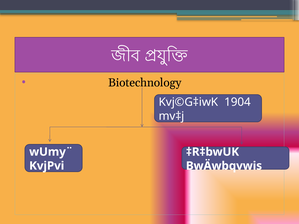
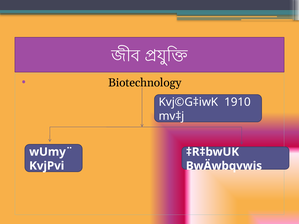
1904: 1904 -> 1910 (237, 102)
